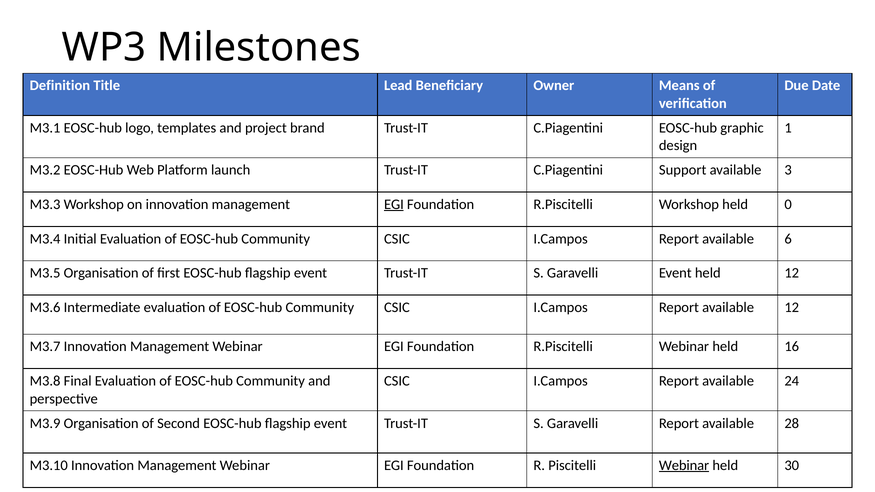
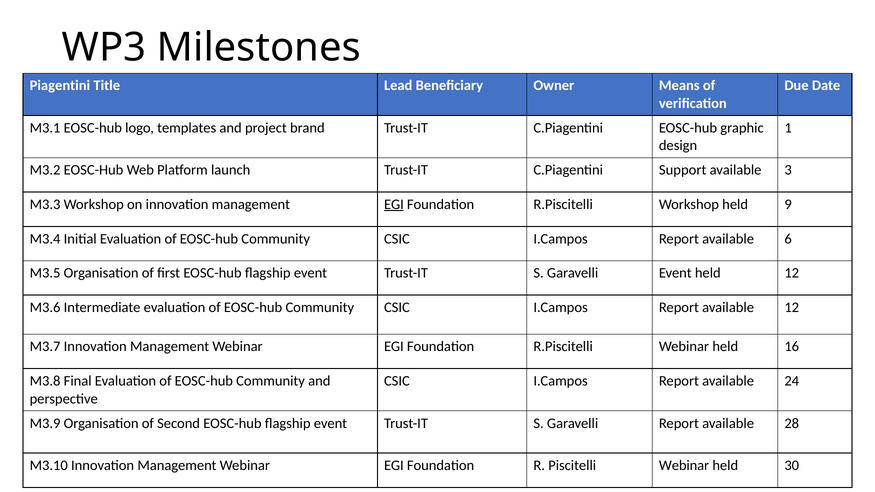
Definition: Definition -> Piagentini (60, 86)
0: 0 -> 9 (788, 204)
Webinar underline: present -> none (684, 466)
